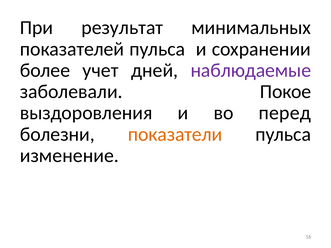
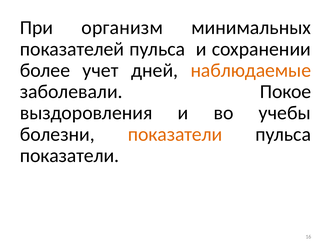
результат: результат -> организм (122, 28)
наблюдаемые colour: purple -> orange (251, 70)
перед: перед -> учебы (285, 113)
изменение: изменение -> показатели (69, 156)
